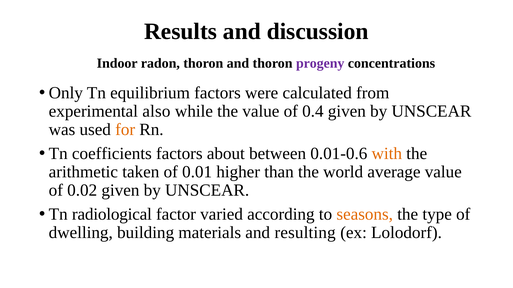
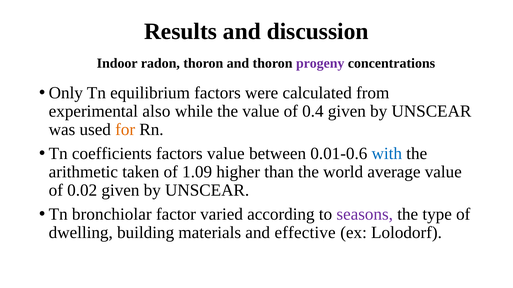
factors about: about -> value (226, 154)
with colour: orange -> blue (387, 154)
0.01: 0.01 -> 1.09 (197, 172)
radiological: radiological -> bronchiolar (112, 215)
seasons colour: orange -> purple (365, 215)
resulting: resulting -> effective (305, 233)
